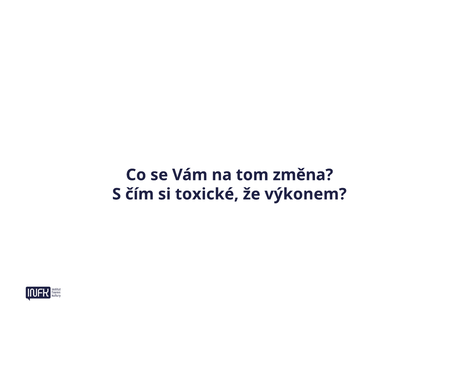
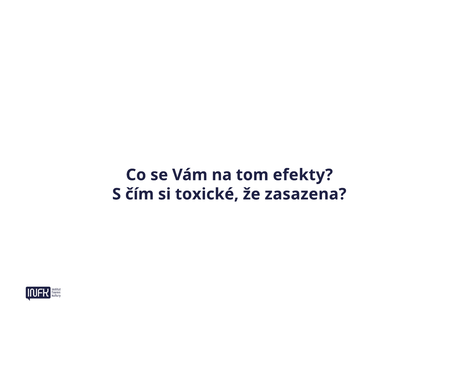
změna: změna -> efekty (303, 175)
výkonem: výkonem -> zasazena (306, 194)
